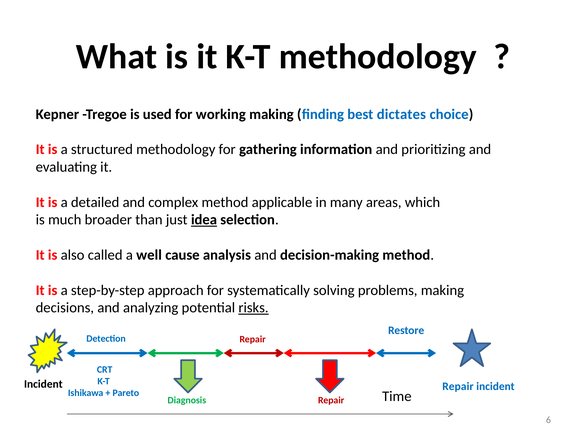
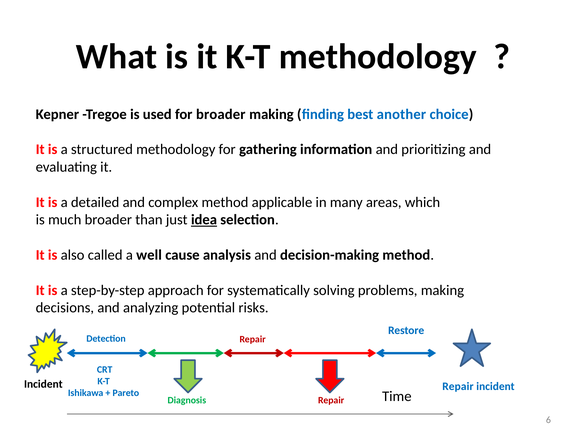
for working: working -> broader (221, 114)
dictates: dictates -> another (401, 114)
risks underline: present -> none (253, 307)
